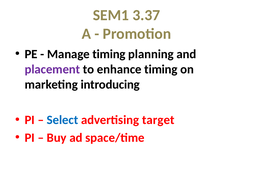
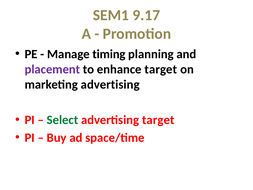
3.37: 3.37 -> 9.17 (146, 15)
enhance timing: timing -> target (161, 69)
marketing introducing: introducing -> advertising (110, 84)
Select colour: blue -> green (62, 120)
